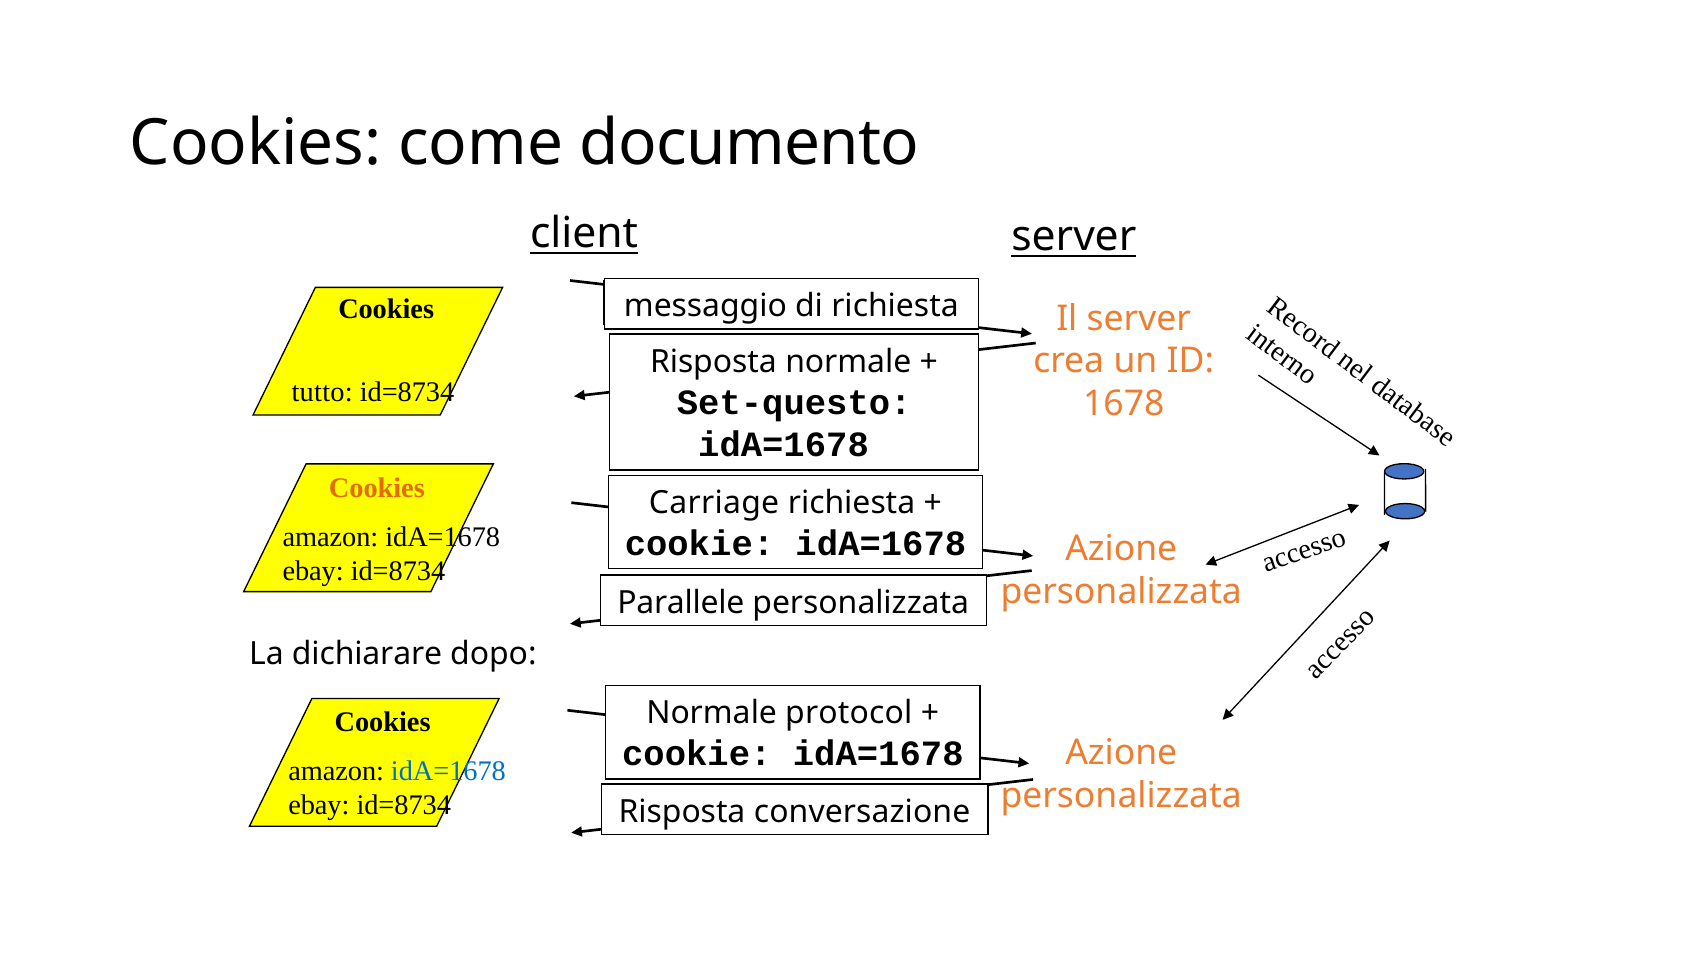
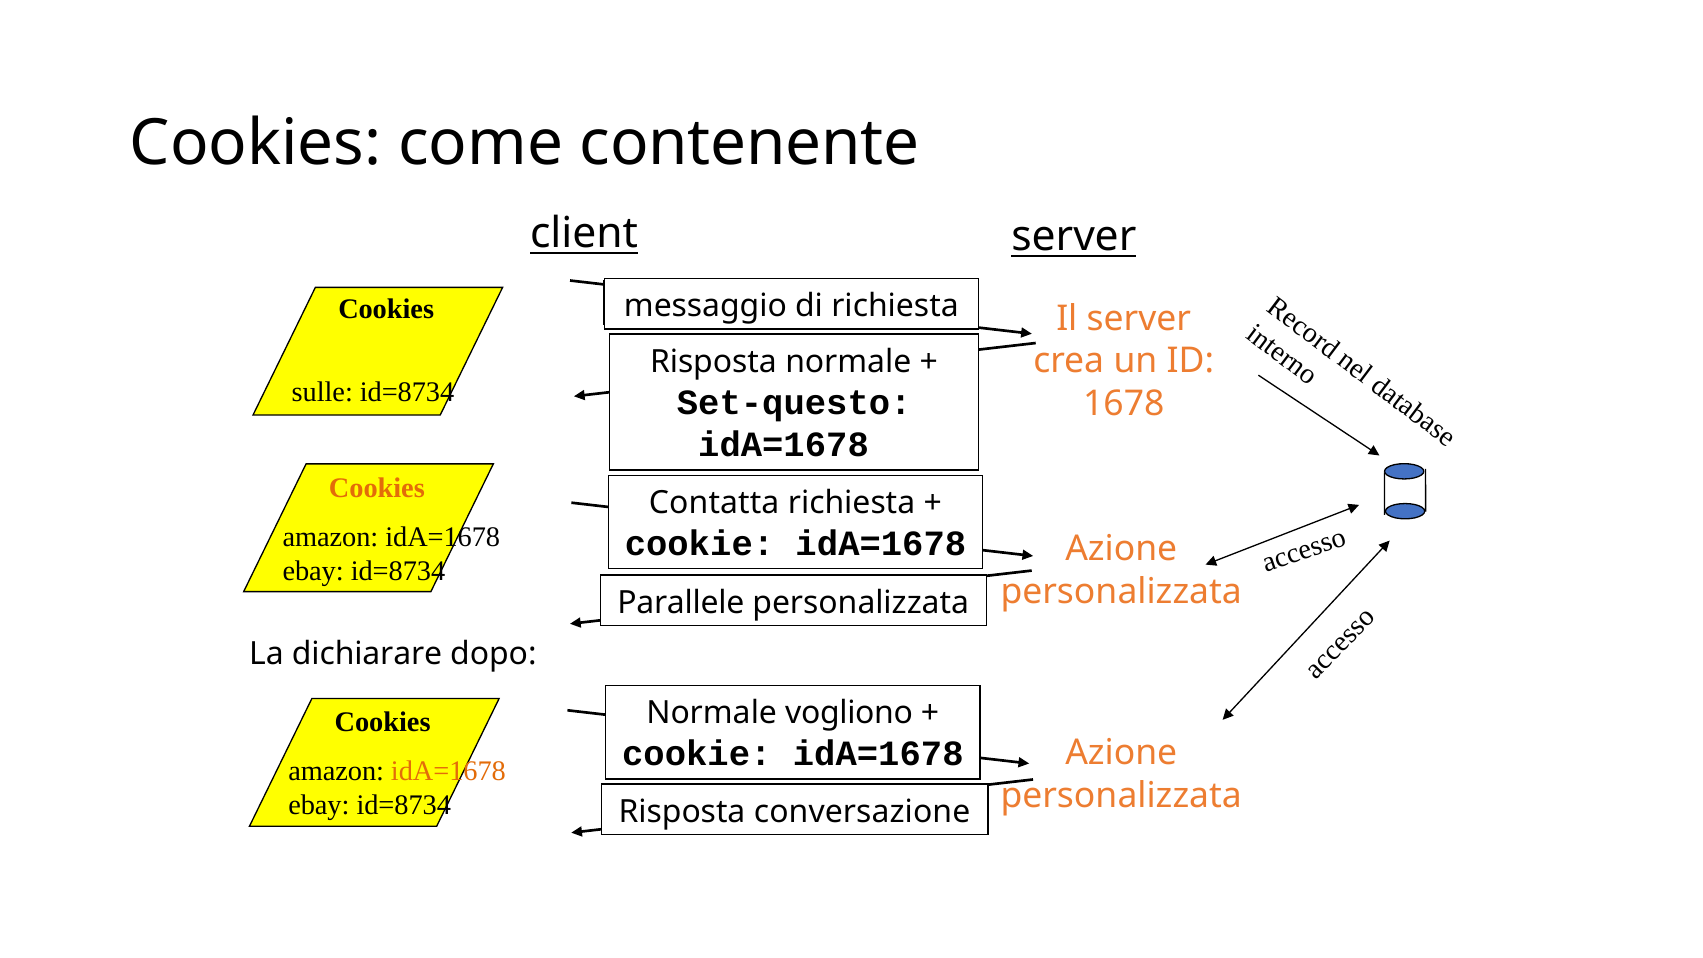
documento: documento -> contenente (749, 143)
tutto: tutto -> sulle (322, 393)
Carriage: Carriage -> Contatta (714, 503)
protocol: protocol -> vogliono (849, 713)
idA=1678 colour: blue -> orange (448, 771)
